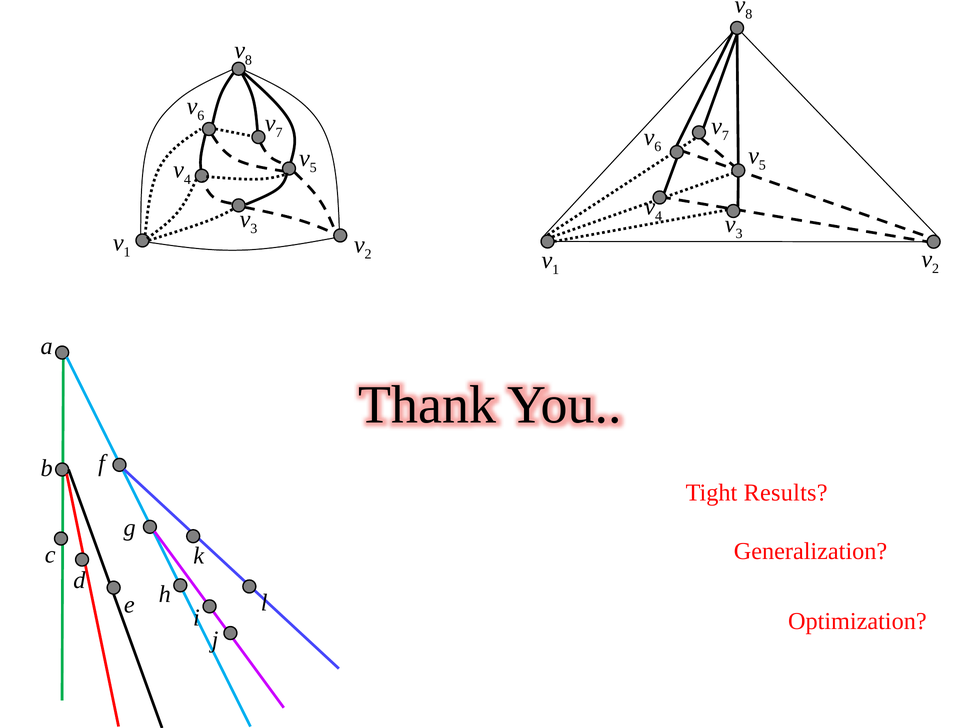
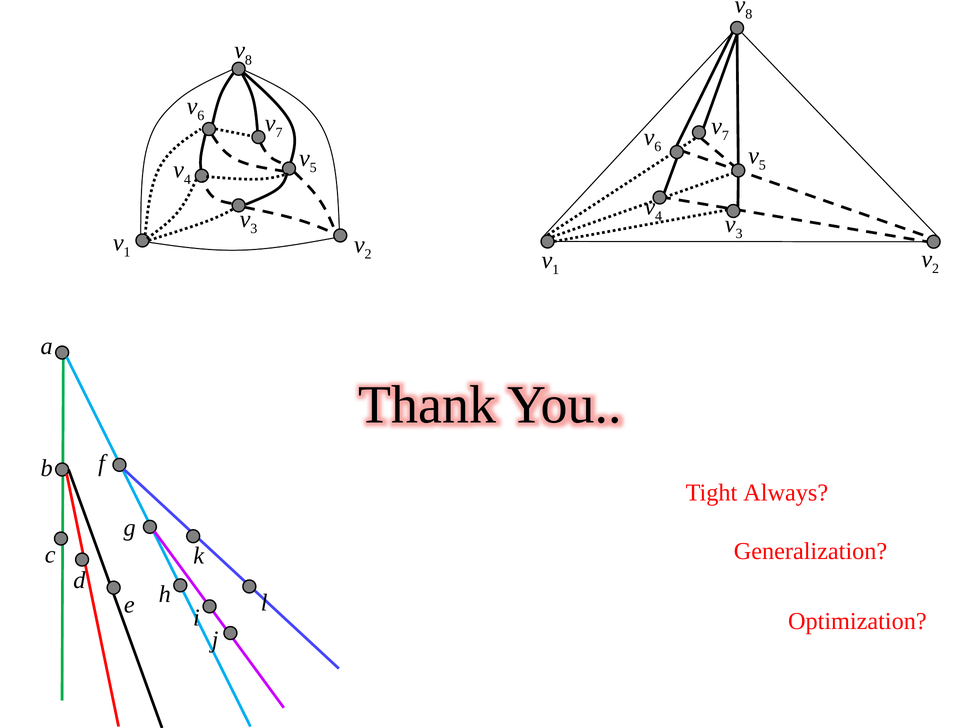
Results: Results -> Always (786, 493)
